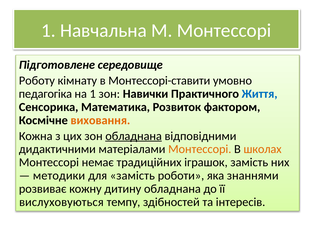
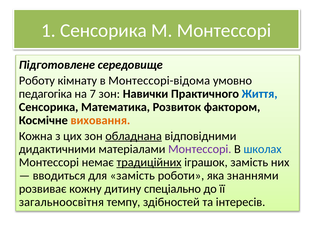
1 Навчальна: Навчальна -> Сенсорика (103, 30)
Монтессорі-ставити: Монтессорі-ставити -> Монтессорі-відома (159, 81)
на 1: 1 -> 7 (93, 94)
Монтессорі colour: orange -> purple (200, 149)
школах colour: orange -> blue (263, 149)
традиційних underline: none -> present (149, 163)
методики: методики -> вводиться (59, 176)
дитину обладнана: обладнана -> спеціально (172, 189)
вислуховуються: вислуховуються -> загальноосвітня (61, 202)
